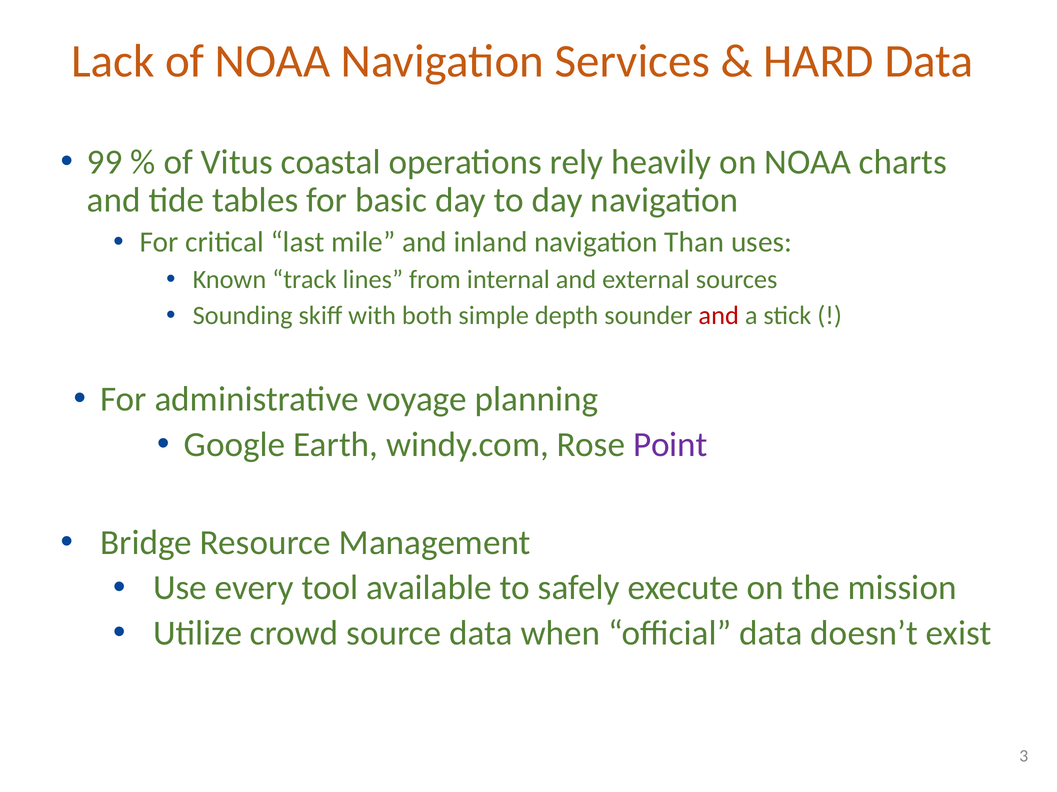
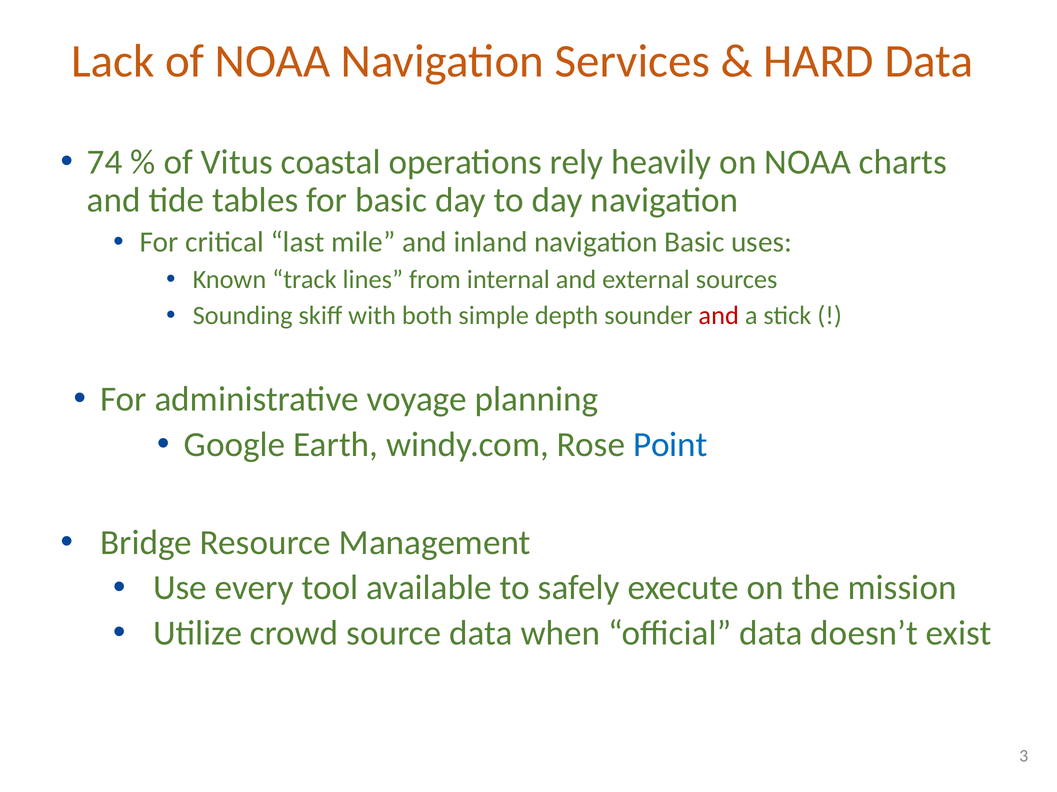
99: 99 -> 74 (105, 162)
navigation Than: Than -> Basic (694, 242)
Point colour: purple -> blue (670, 445)
